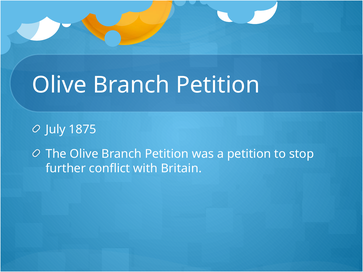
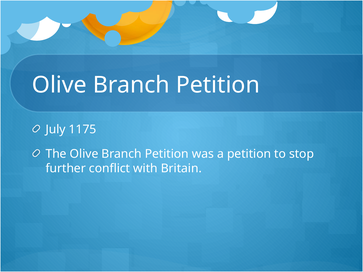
1875: 1875 -> 1175 (83, 130)
